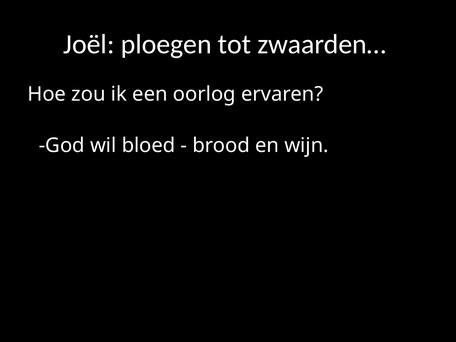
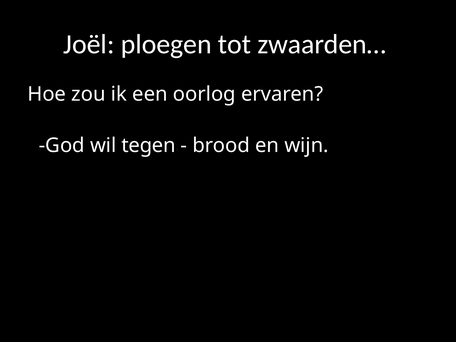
bloed: bloed -> tegen (149, 145)
